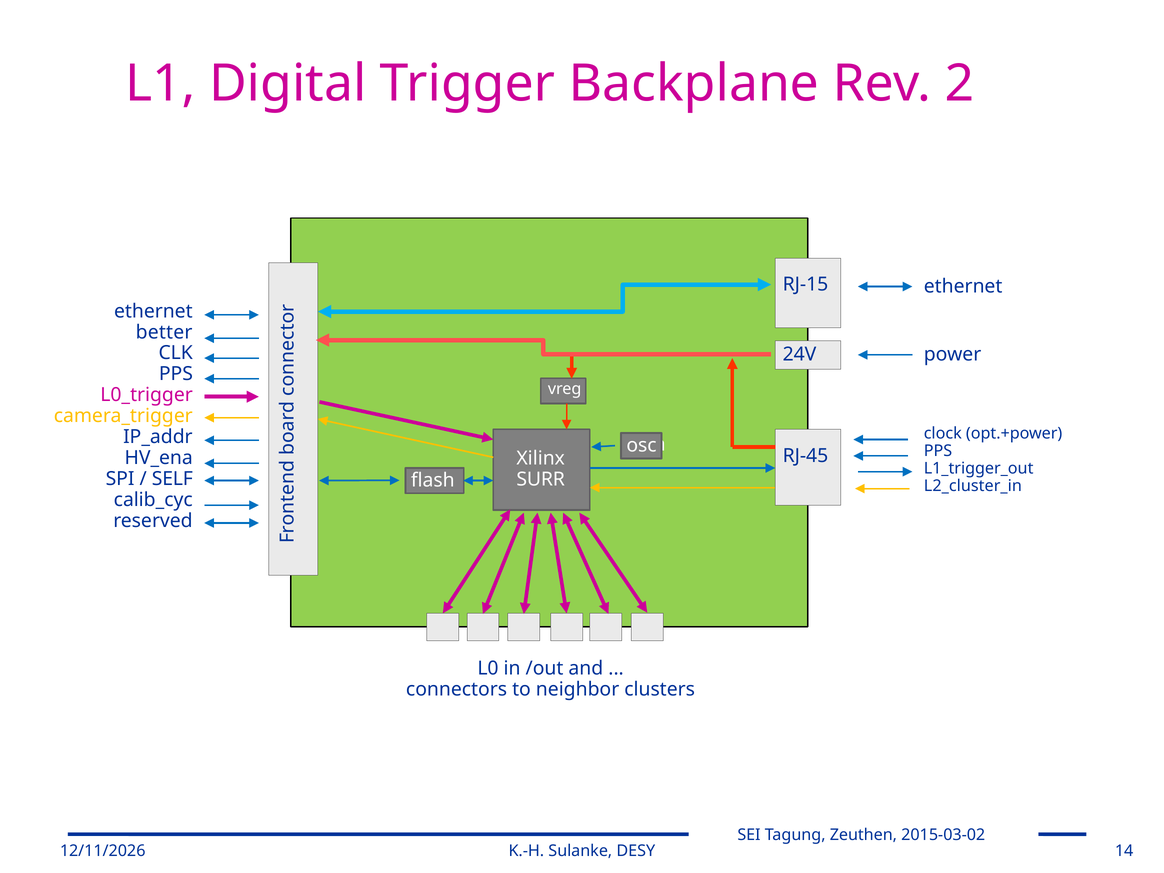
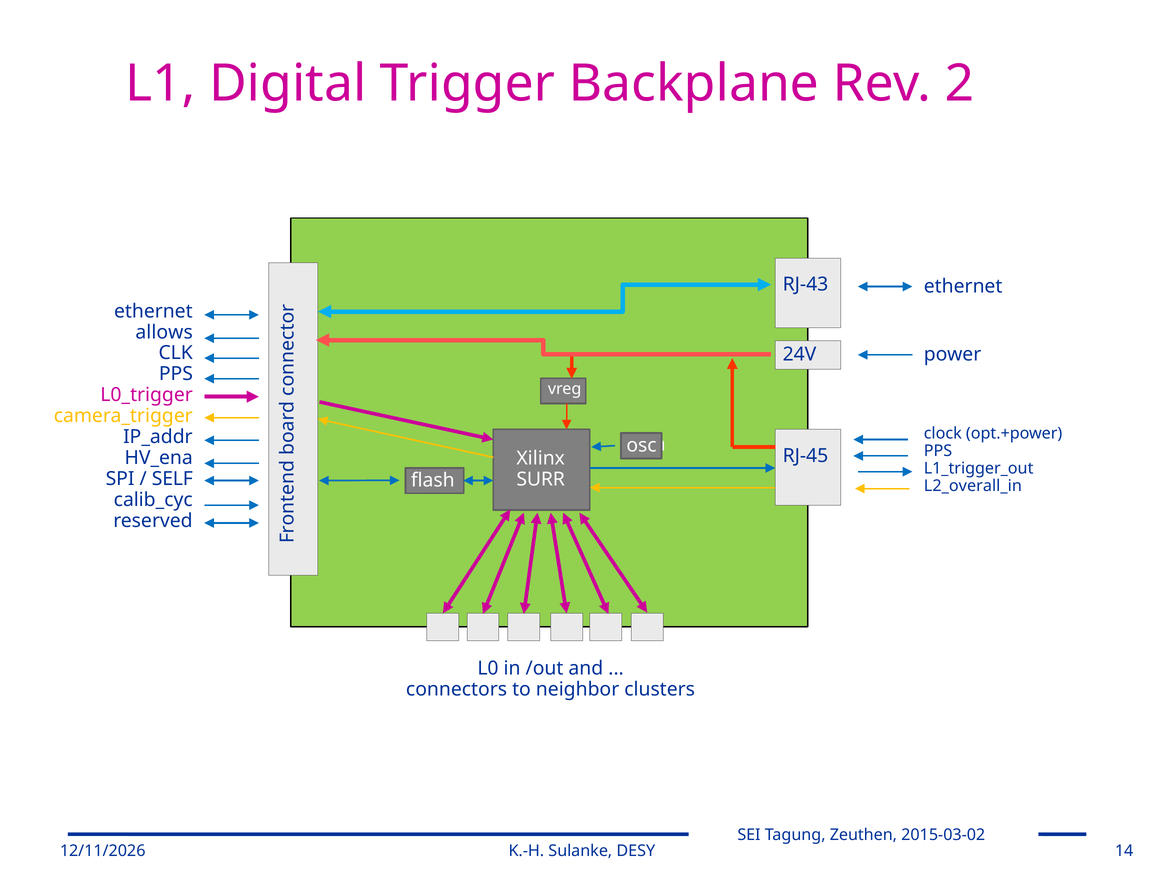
RJ-15: RJ-15 -> RJ-43 (805, 284)
better: better -> allows (164, 332)
L2_cluster_in: L2_cluster_in -> L2_overall_in (973, 486)
